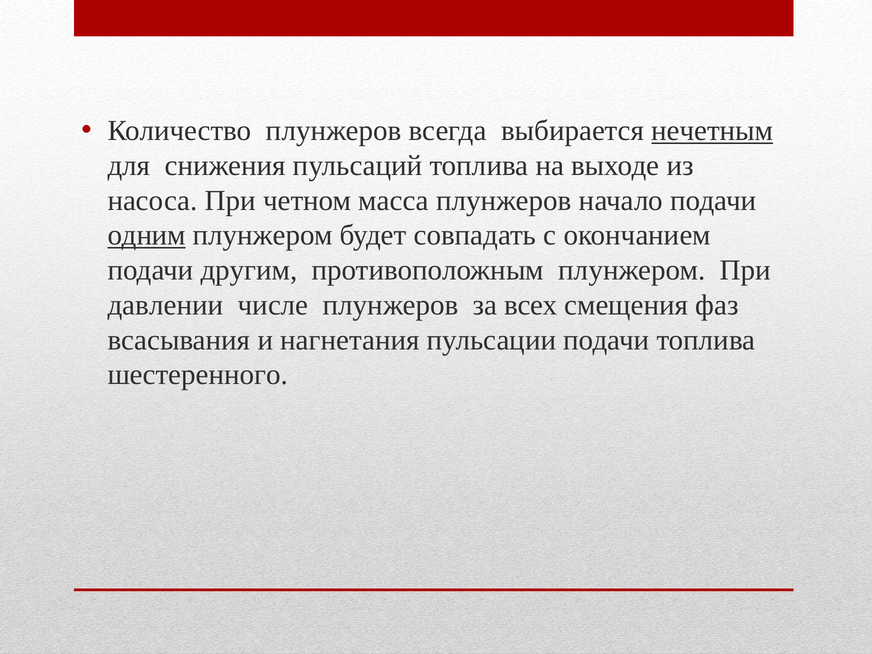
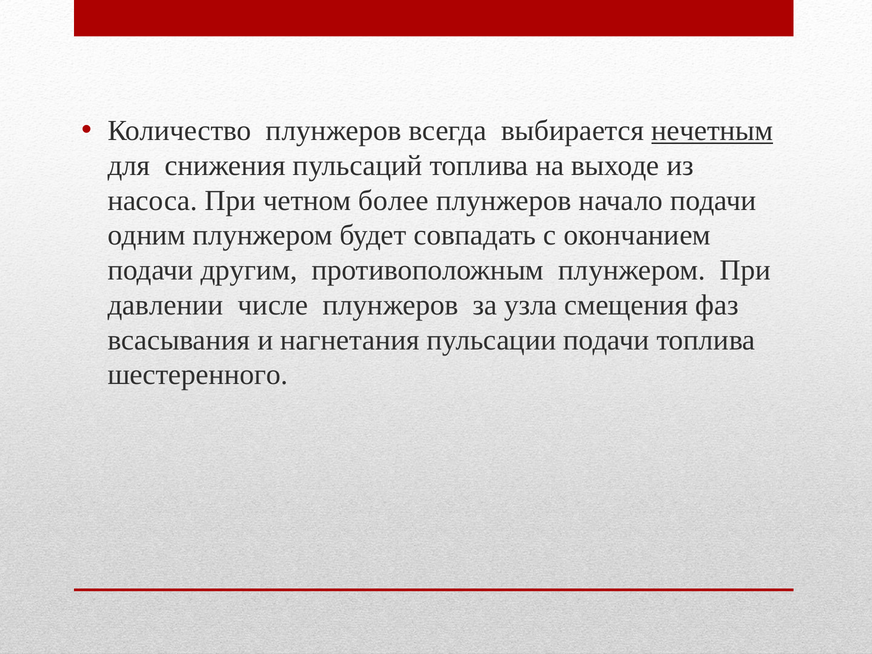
масса: масса -> более (394, 200)
одним underline: present -> none (147, 235)
всех: всех -> узла (531, 305)
